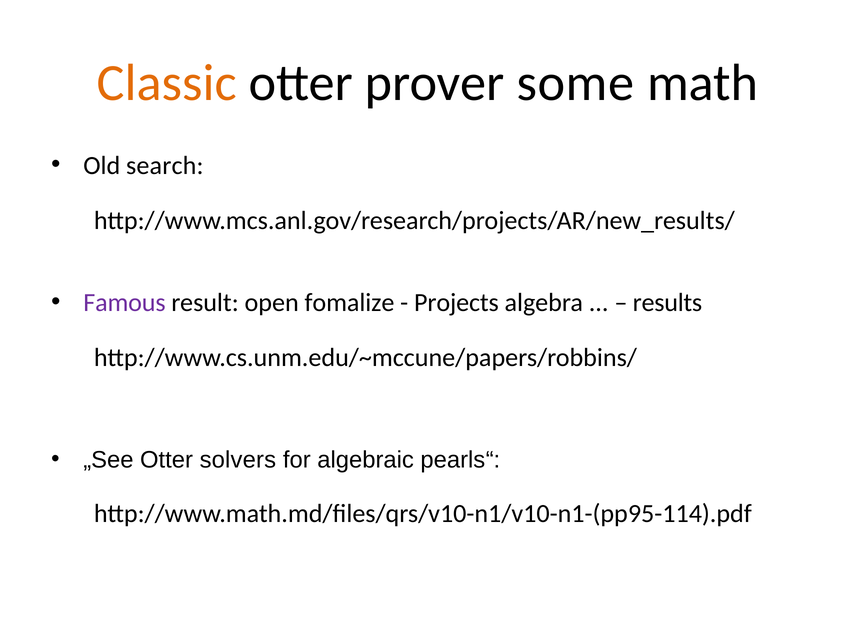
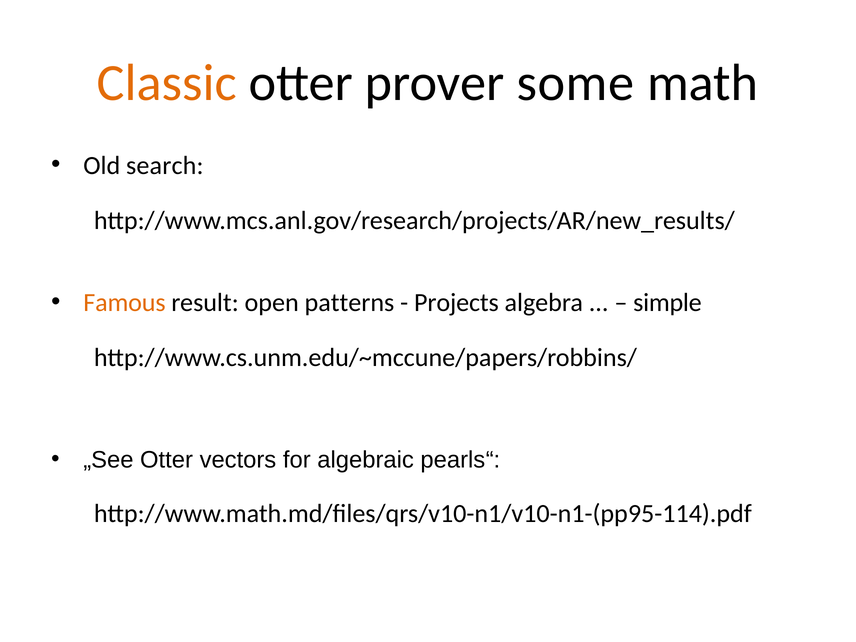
Famous colour: purple -> orange (124, 303)
fomalize: fomalize -> patterns (349, 303)
results: results -> simple (667, 303)
solvers: solvers -> vectors (238, 460)
